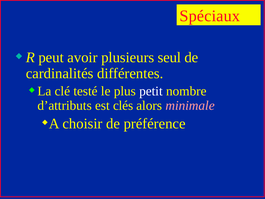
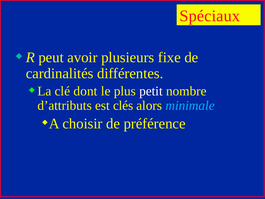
seul: seul -> fixe (169, 57)
testé: testé -> dont (85, 91)
minimale colour: pink -> light blue (190, 105)
